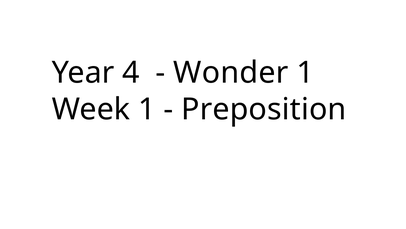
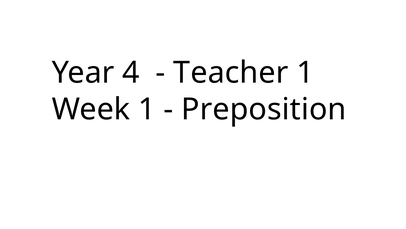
Wonder: Wonder -> Teacher (231, 72)
